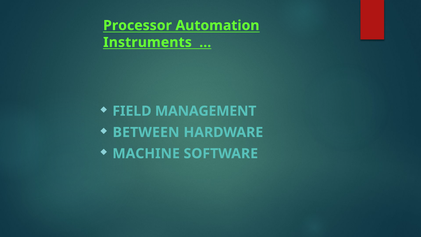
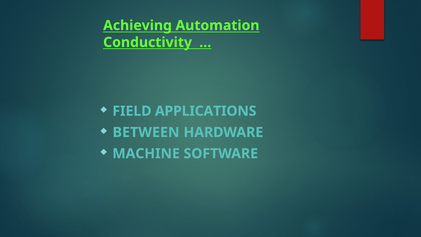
Processor: Processor -> Achieving (138, 25)
Instruments: Instruments -> Conductivity (148, 42)
MANAGEMENT: MANAGEMENT -> APPLICATIONS (206, 111)
